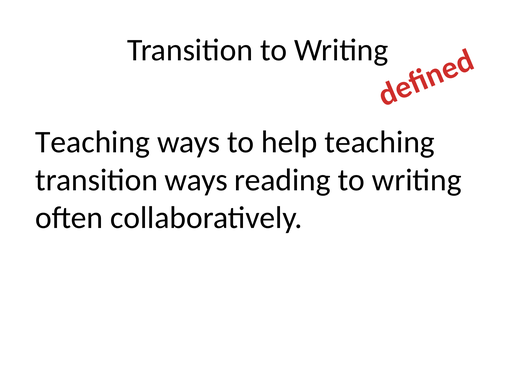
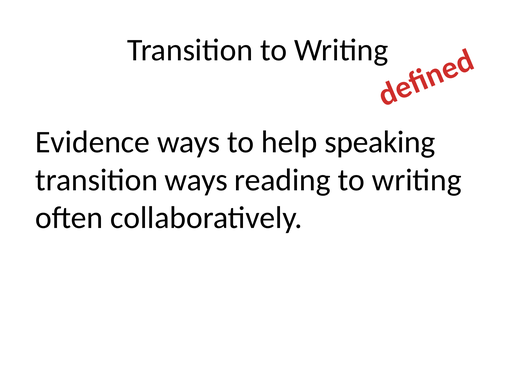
Teaching: Teaching -> Evidence (93, 142)
help teaching: teaching -> speaking (380, 142)
